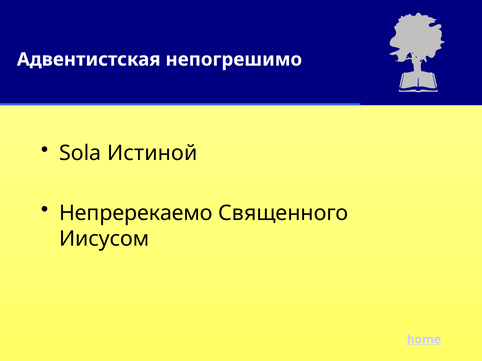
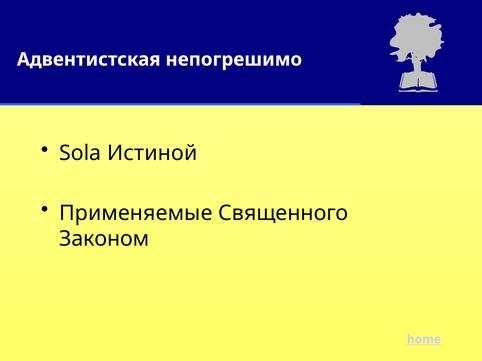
Непререкаемо: Непререкаемо -> Применяемые (136, 213)
Иисусом: Иисусом -> Законом (104, 239)
